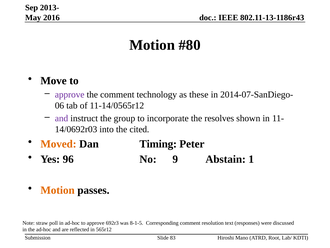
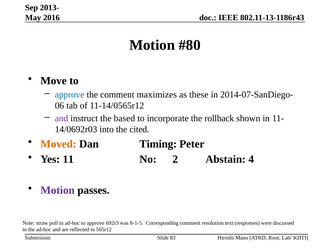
approve colour: purple -> blue (70, 94)
technology: technology -> maximizes (157, 94)
group: group -> based (124, 118)
resolves: resolves -> rollback (219, 118)
96: 96 -> 11 (68, 159)
9: 9 -> 2 (175, 159)
1: 1 -> 4 (251, 159)
Motion colour: orange -> purple (58, 190)
